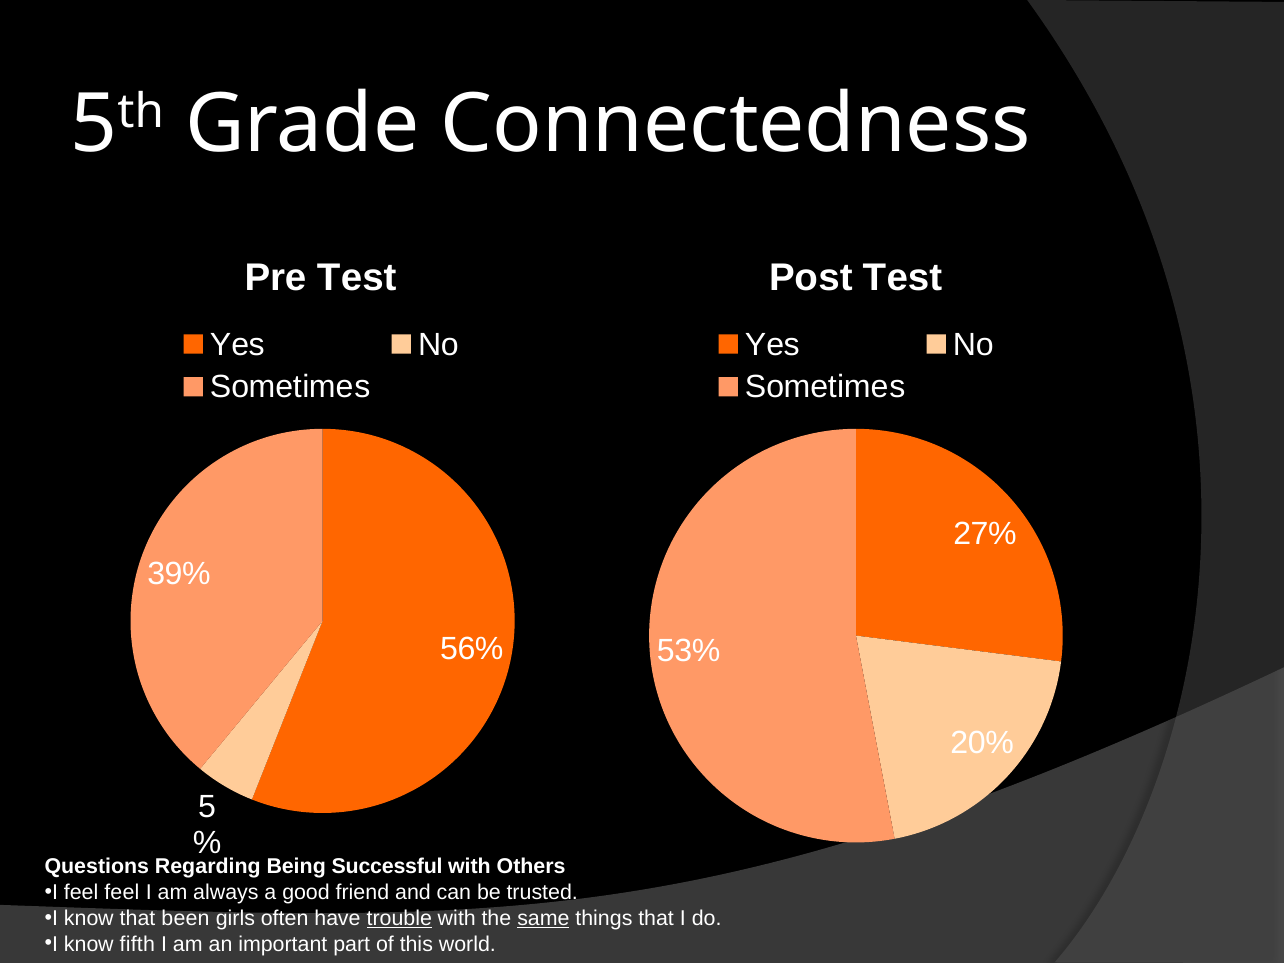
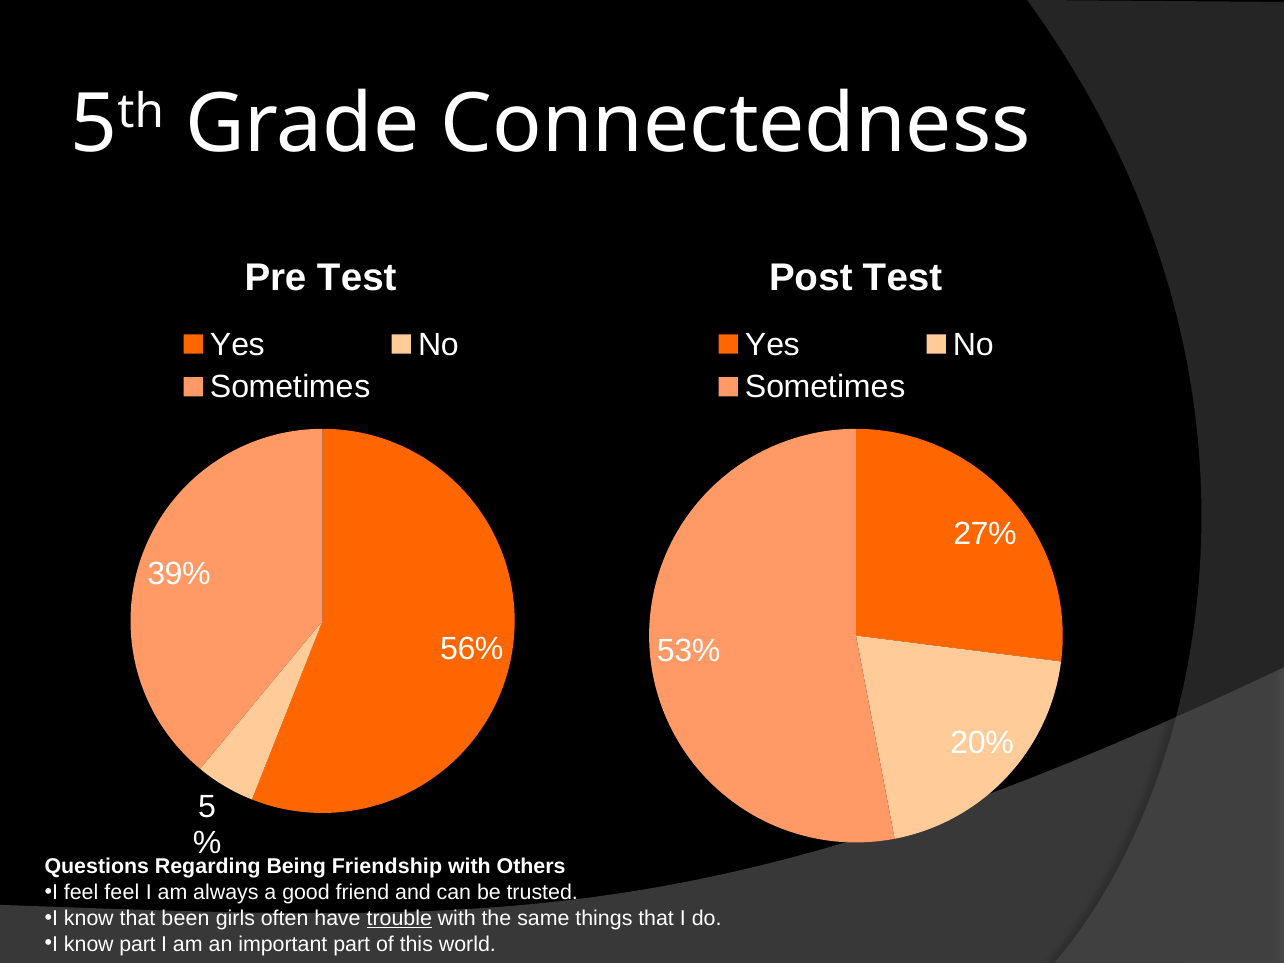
Successful: Successful -> Friendship (387, 867)
same underline: present -> none (543, 918)
know fifth: fifth -> part (138, 944)
